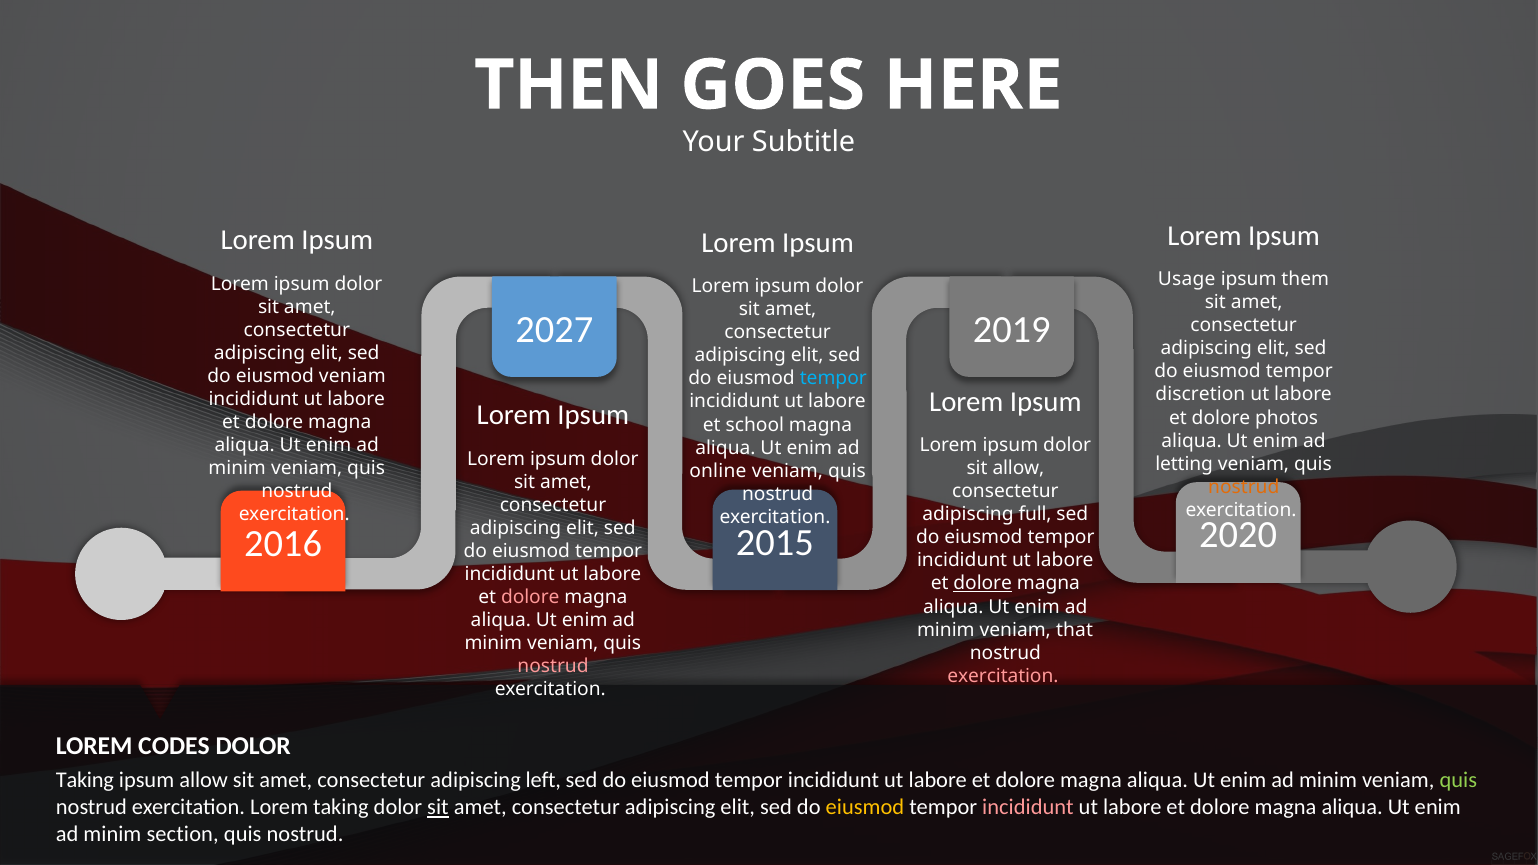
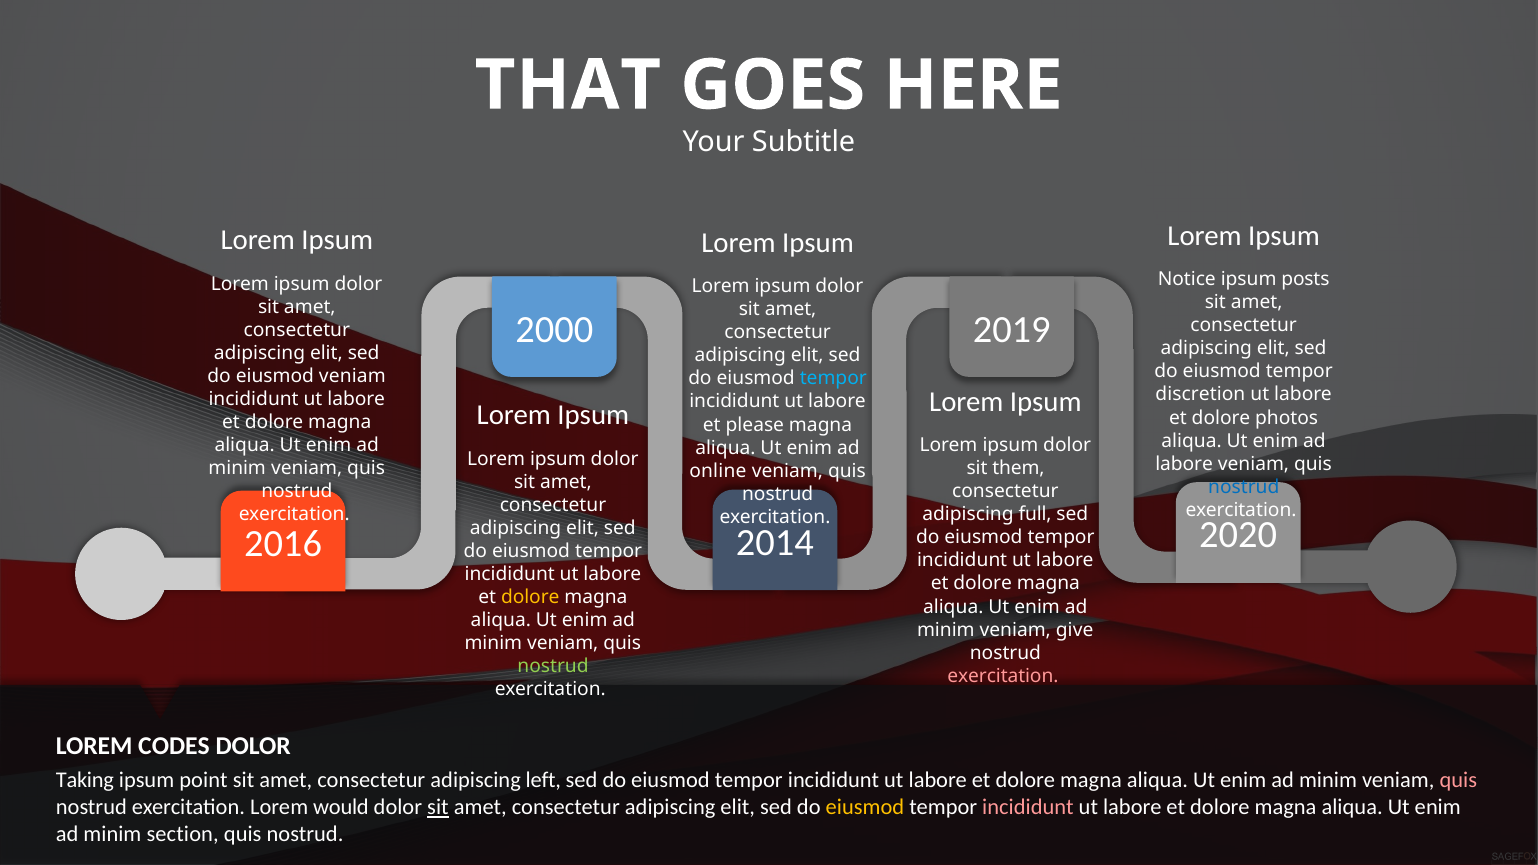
THEN: THEN -> THAT (568, 85)
Usage: Usage -> Notice (1187, 279)
them: them -> posts (1305, 279)
2027: 2027 -> 2000 (554, 329)
school: school -> please (755, 425)
letting: letting -> labore (1184, 464)
sit allow: allow -> them (1018, 468)
nostrud colour: orange -> blue (1244, 487)
2015: 2015 -> 2014 (775, 543)
dolore underline: present -> none (983, 584)
dolore colour: pink -> yellow (530, 597)
that: that -> give (1075, 630)
nostrud colour: pink -> light green (553, 666)
ipsum allow: allow -> point (204, 781)
quis colour: light green -> pink (1458, 781)
Lorem taking: taking -> would (341, 808)
